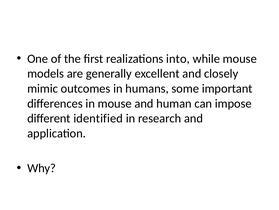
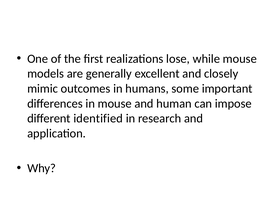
into: into -> lose (178, 59)
